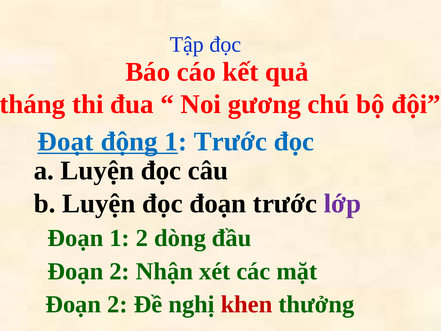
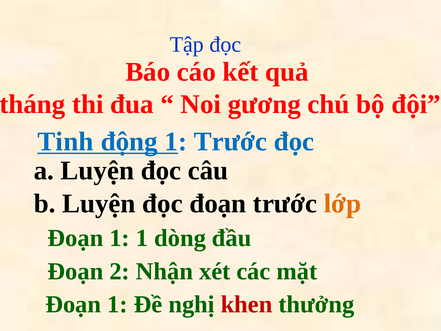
Đoạt: Đoạt -> Tinh (65, 141)
lớp colour: purple -> orange (342, 204)
1 2: 2 -> 1 (142, 238)
2: 2 -> 1 (117, 304)
